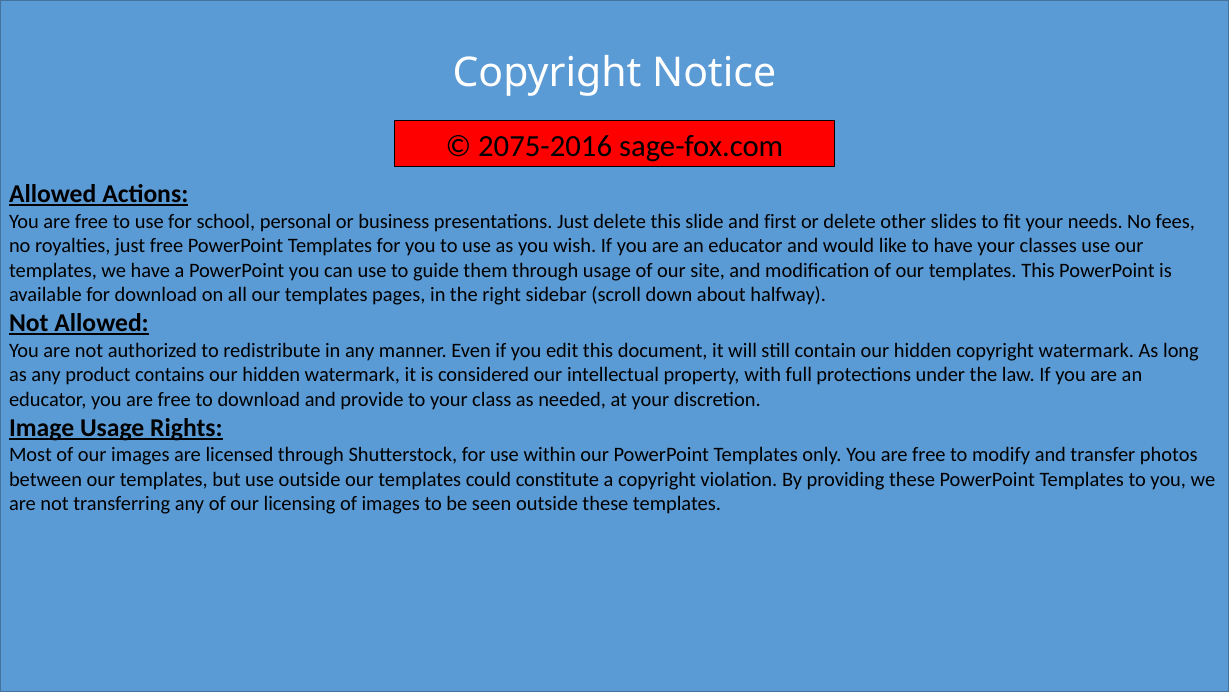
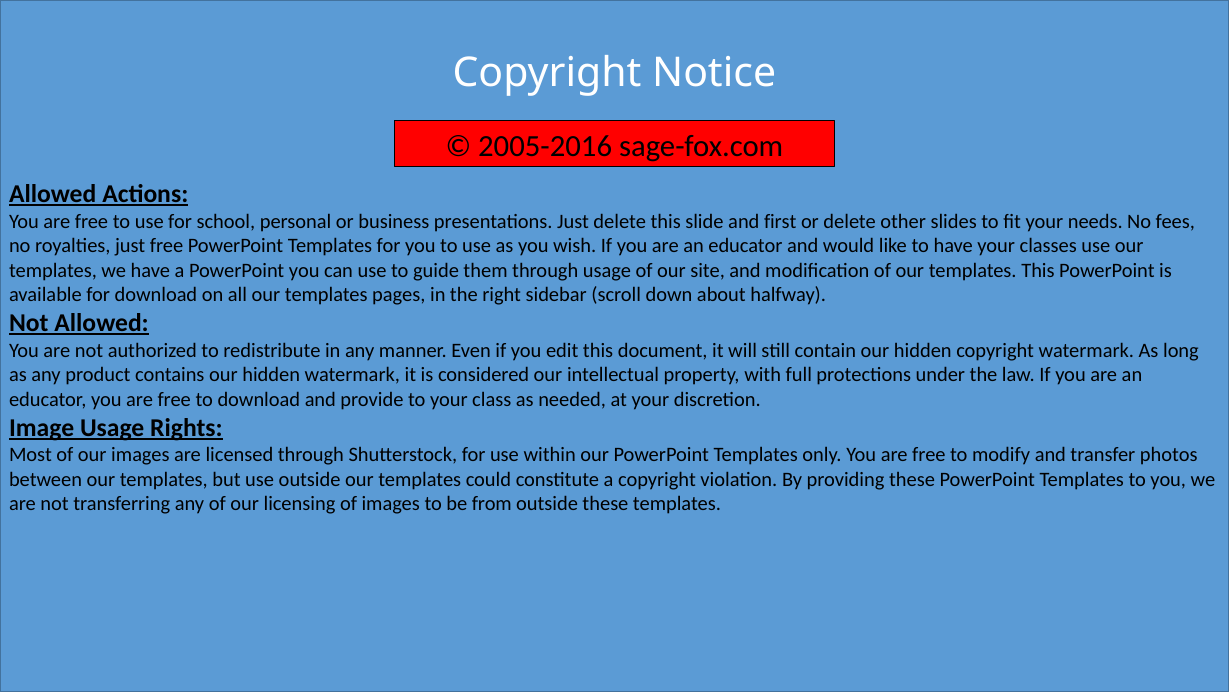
2075-2016: 2075-2016 -> 2005-2016 (545, 146)
seen: seen -> from (492, 504)
